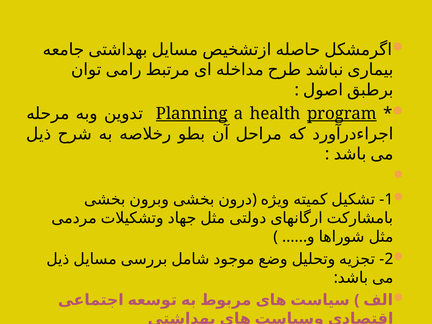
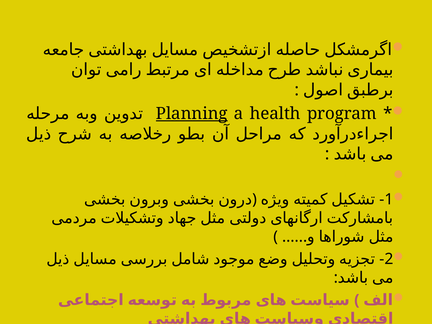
program underline: present -> none (342, 114)
